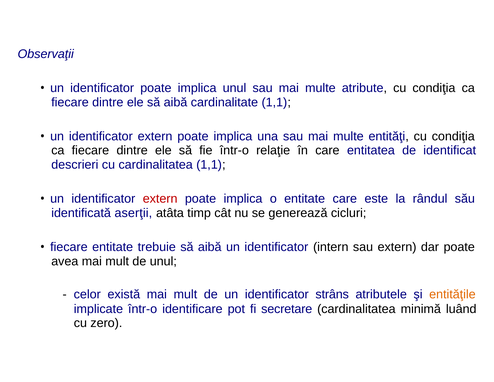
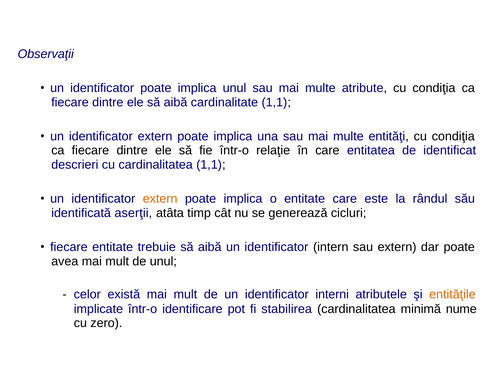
extern colour: red -> orange (160, 199)
strâns: strâns -> interni (332, 294)
secretare: secretare -> stabilirea (287, 309)
luând: luând -> nume (461, 309)
